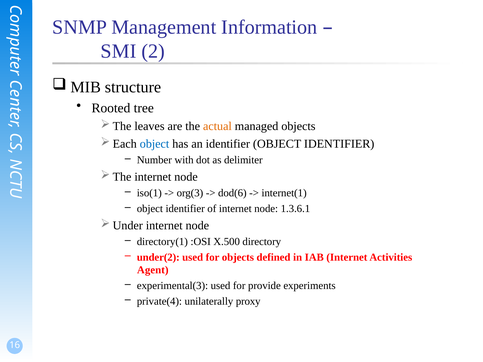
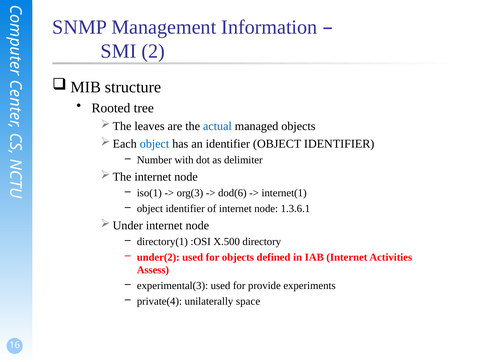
actual colour: orange -> blue (217, 126)
Agent: Agent -> Assess (153, 270)
proxy: proxy -> space (248, 301)
